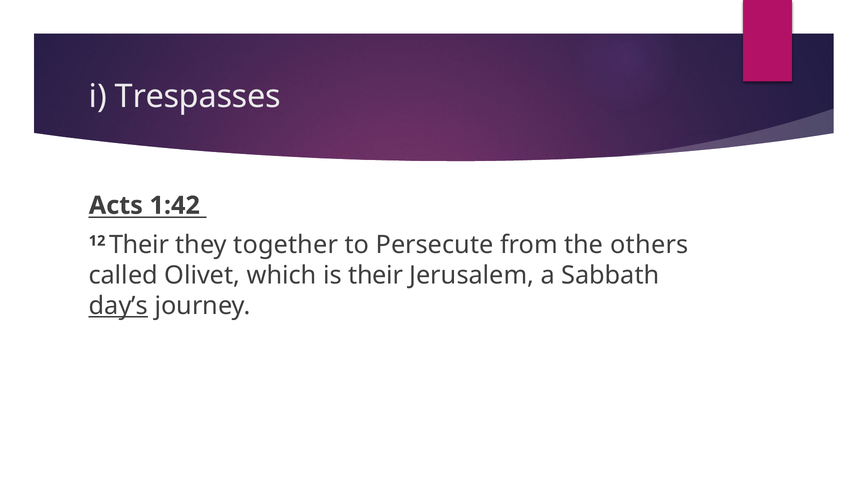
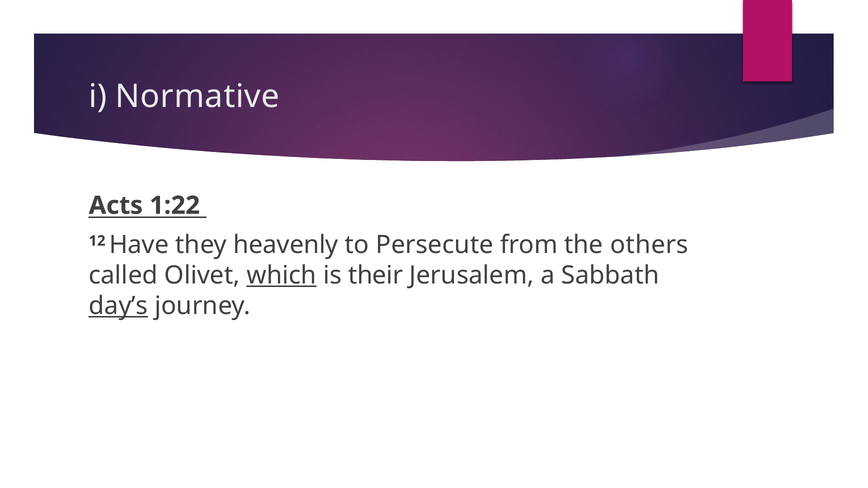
Trespasses: Trespasses -> Normative (197, 97)
1:42: 1:42 -> 1:22 (175, 206)
12 Their: Their -> Have (139, 245)
together: together -> heavenly (286, 245)
which underline: none -> present (282, 275)
